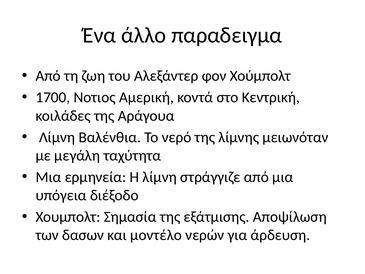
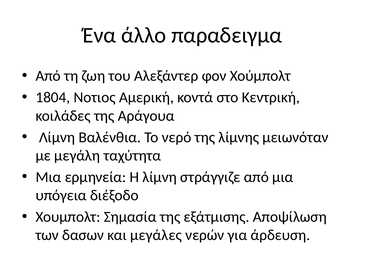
1700: 1700 -> 1804 (53, 97)
μοντέλο: μοντέλο -> μεγάλες (156, 235)
